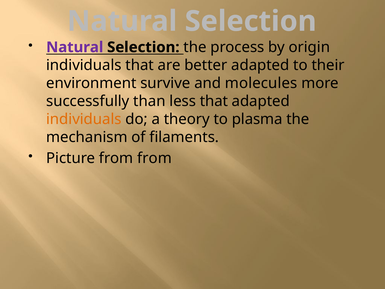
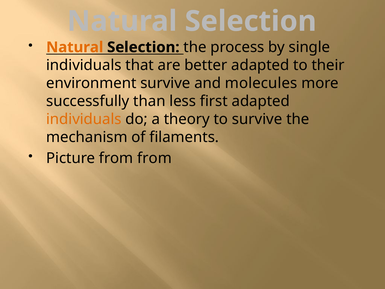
Natural colour: purple -> orange (75, 47)
origin: origin -> single (309, 47)
less that: that -> first (214, 101)
to plasma: plasma -> survive (257, 119)
